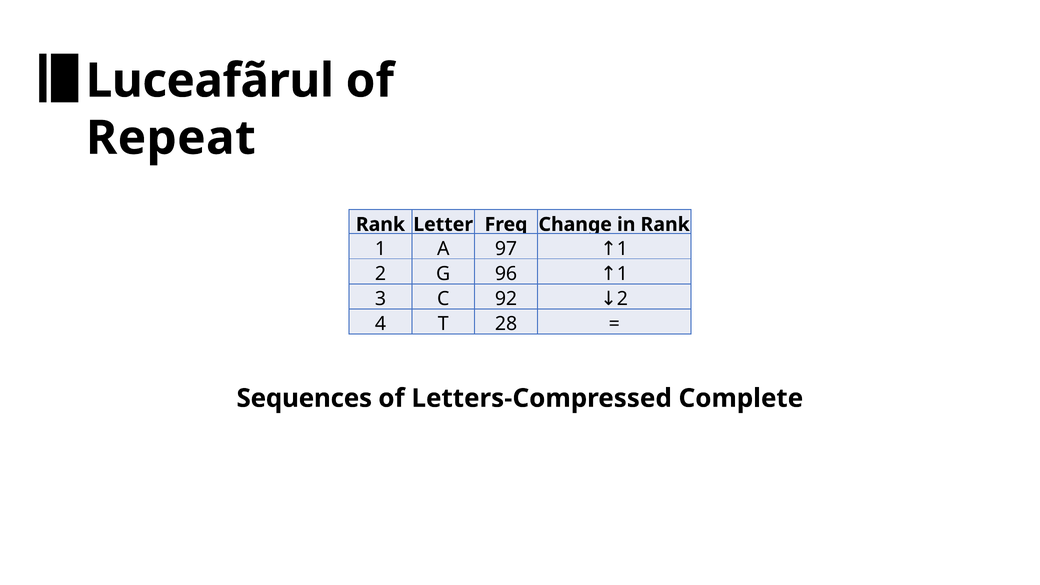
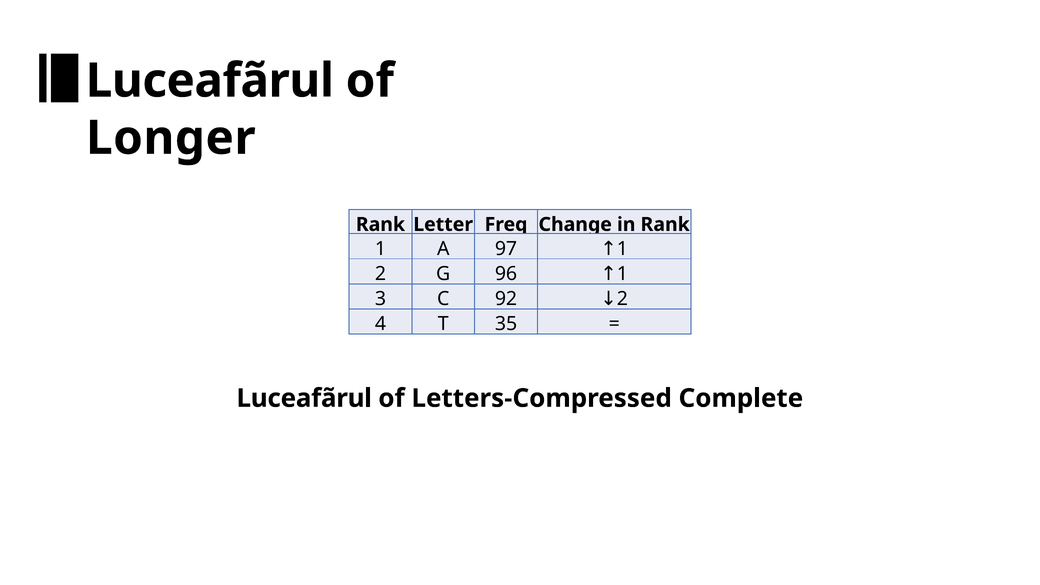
Repeat: Repeat -> Longer (171, 138)
28: 28 -> 35 (506, 324)
Sequences: Sequences -> Luceafãrul (304, 398)
